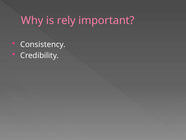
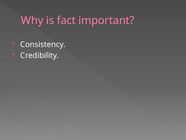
rely: rely -> fact (66, 20)
